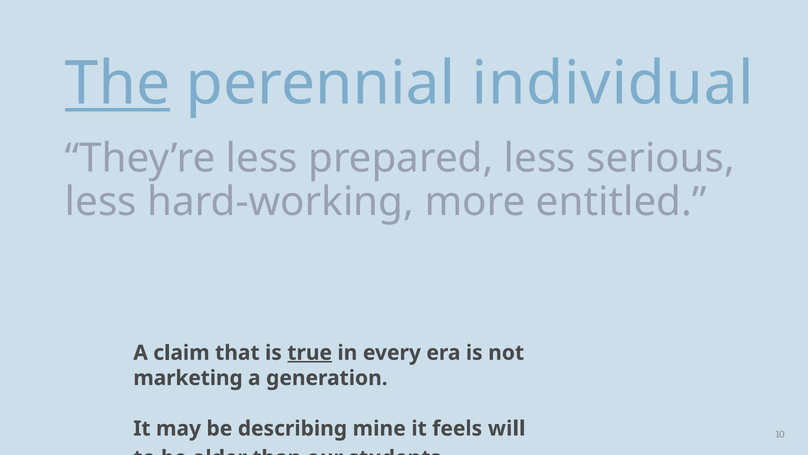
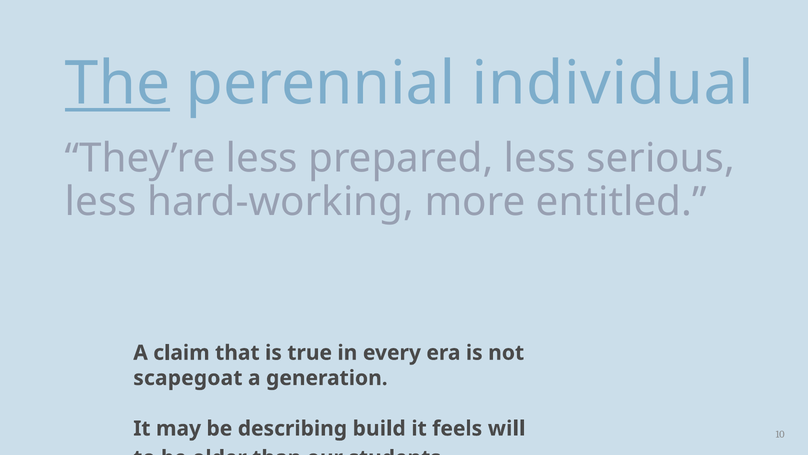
true underline: present -> none (310, 352)
marketing: marketing -> scapegoat (188, 378)
mine: mine -> build (379, 428)
